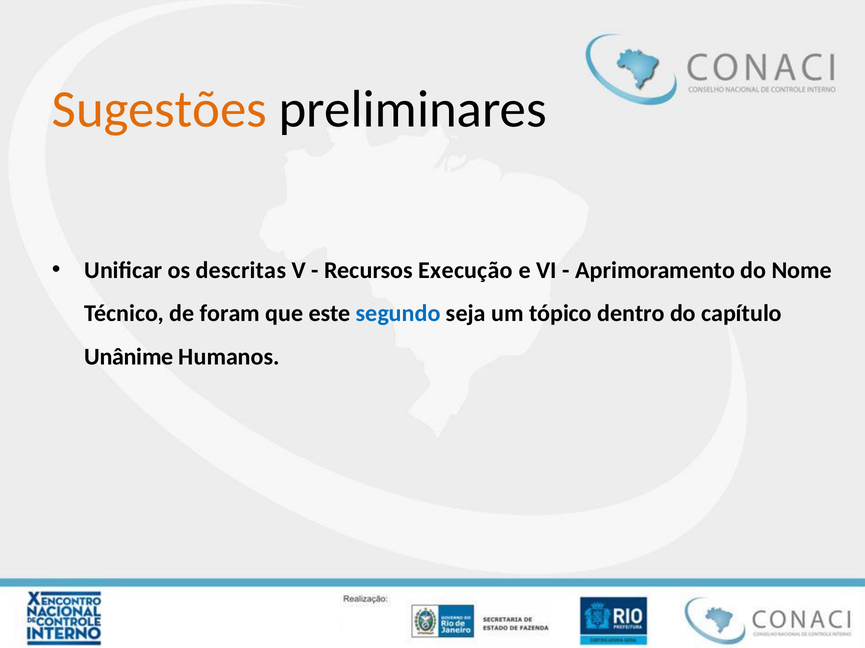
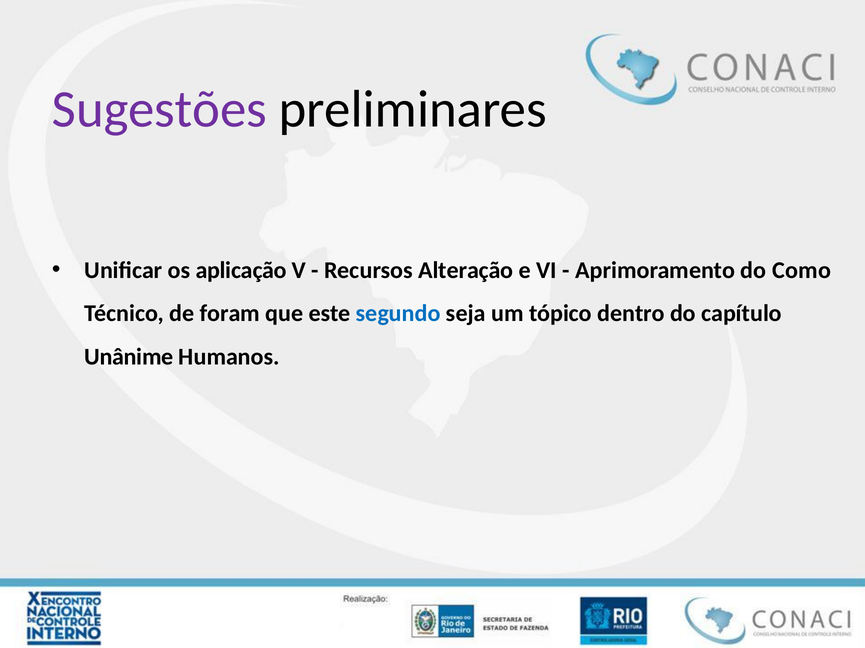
Sugestões colour: orange -> purple (159, 110)
descritas: descritas -> aplicação (241, 271)
Execução: Execução -> Alteração (466, 271)
Nome: Nome -> Como (802, 271)
